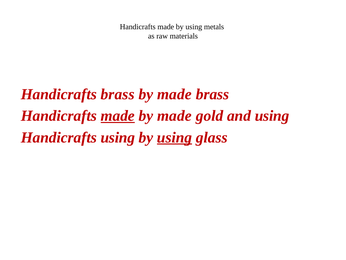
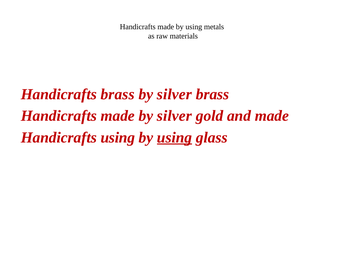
made: made -> silver (174, 94)
made underline: present -> none (118, 116)
made: made -> silver (174, 116)
and using: using -> made (272, 116)
